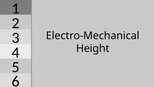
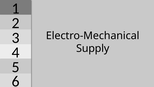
Height: Height -> Supply (93, 48)
